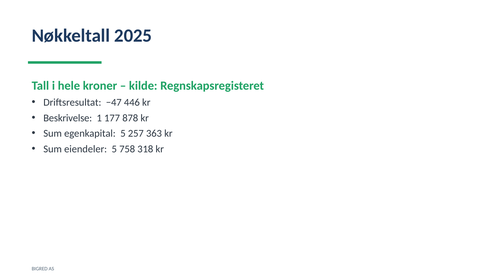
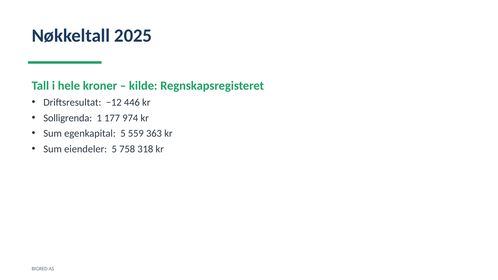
−47: −47 -> −12 (114, 102)
Beskrivelse: Beskrivelse -> Solligrenda (68, 118)
878: 878 -> 974 (130, 118)
257: 257 -> 559 (136, 134)
